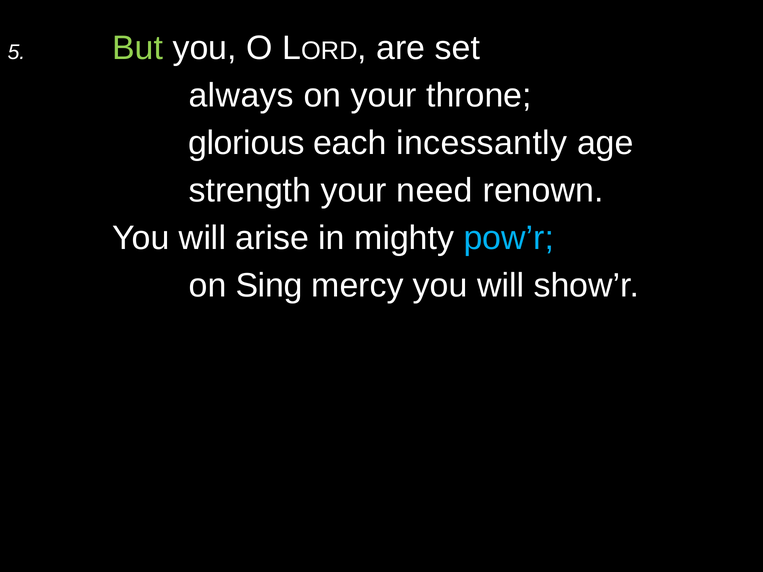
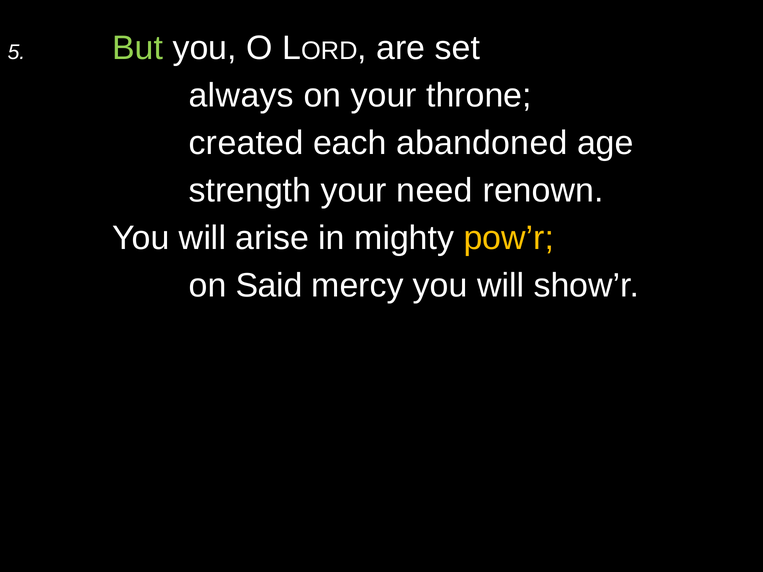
glorious: glorious -> created (246, 143)
incessantly: incessantly -> abandoned (482, 143)
pow’r colour: light blue -> yellow (509, 238)
Sing: Sing -> Said (269, 286)
